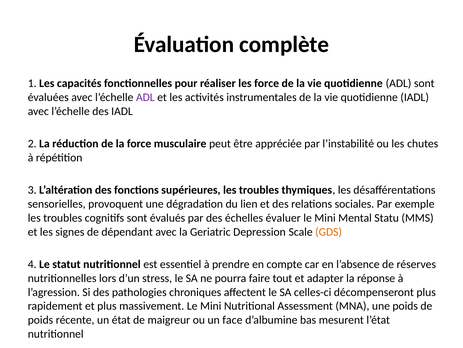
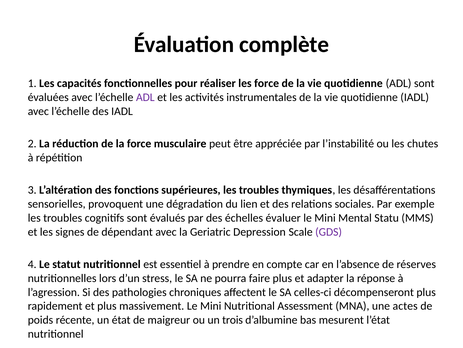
GDS colour: orange -> purple (329, 231)
faire tout: tout -> plus (282, 278)
une poids: poids -> actes (405, 305)
face: face -> trois (233, 319)
